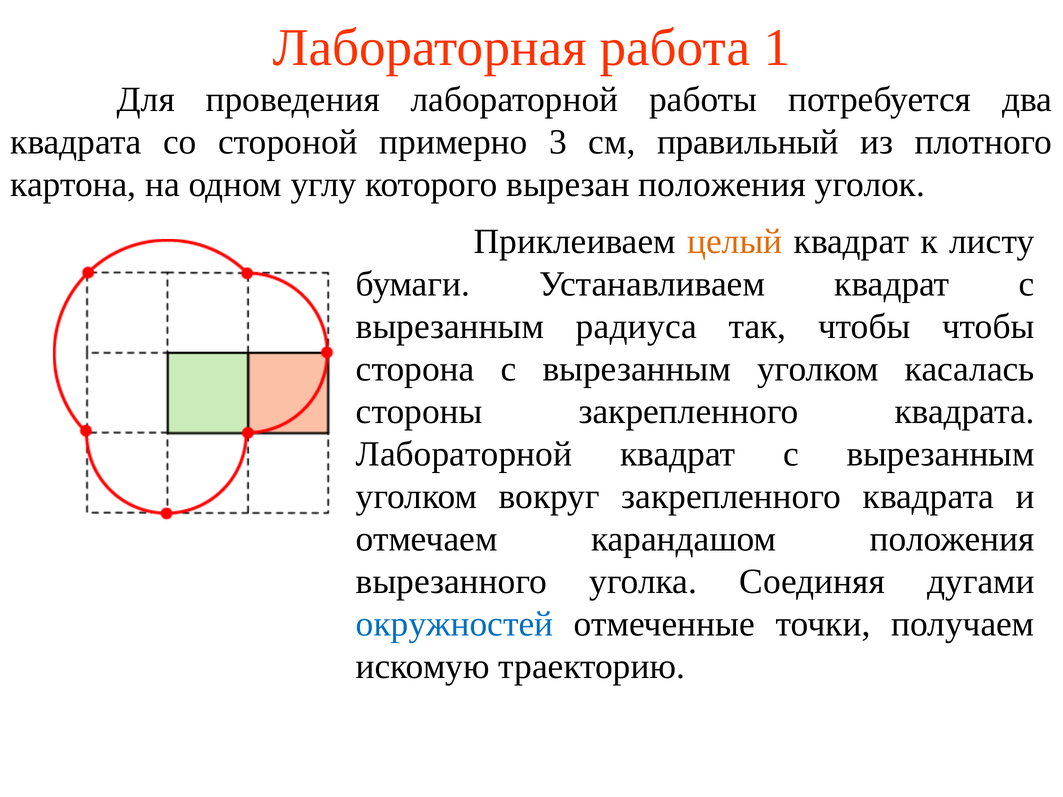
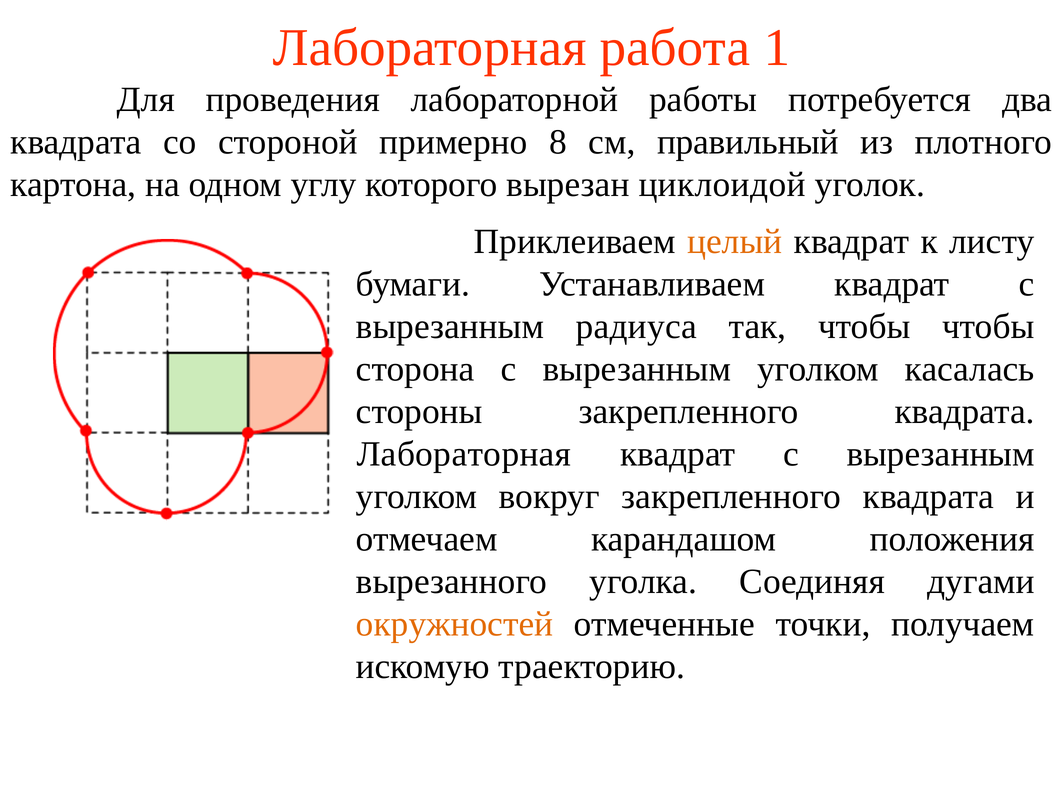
3: 3 -> 8 (558, 142)
вырезан положения: положения -> циклоидой (722, 185)
Лабораторной: Лабораторной -> Лабораторная (464, 454)
окружностей colour: blue -> orange (455, 624)
